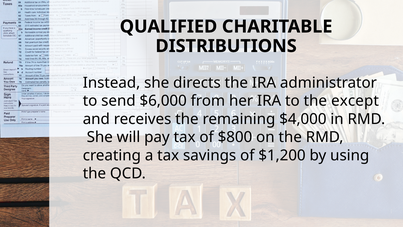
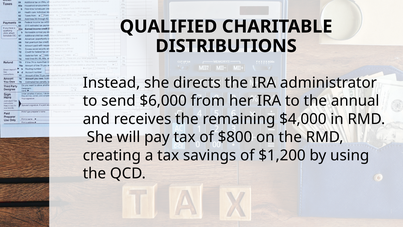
except: except -> annual (355, 101)
